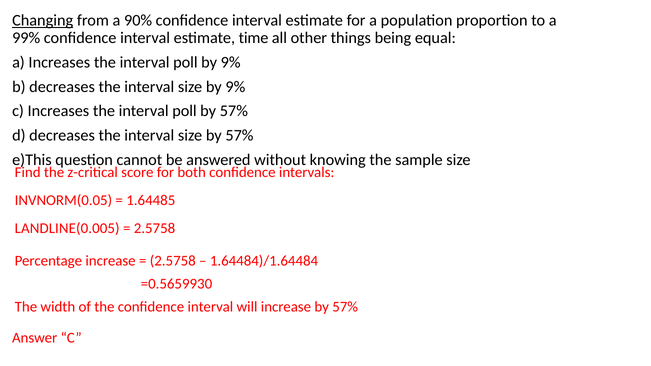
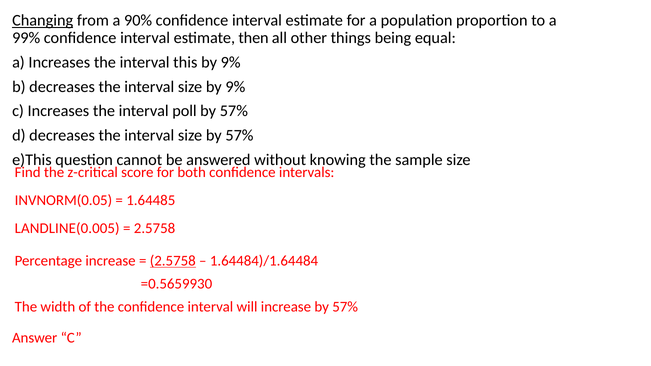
time: time -> then (254, 38)
poll: poll -> this (185, 62)
2.5758 underline: none -> present (173, 261)
